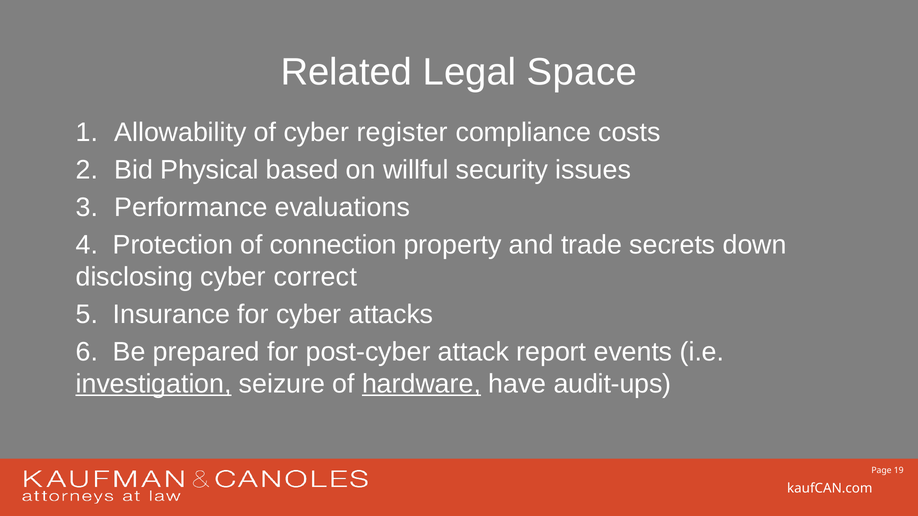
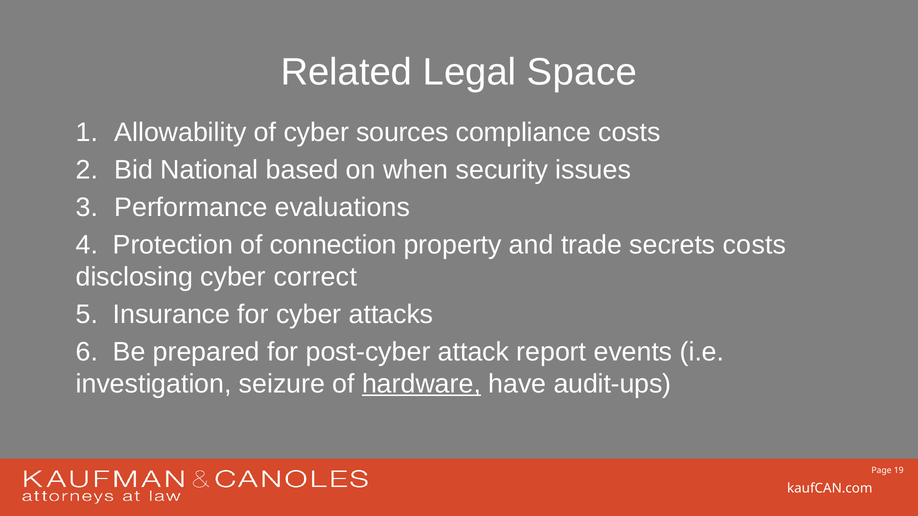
register: register -> sources (402, 132)
Physical: Physical -> National (209, 170)
willful: willful -> when (416, 170)
secrets down: down -> costs (755, 245)
investigation underline: present -> none (154, 384)
